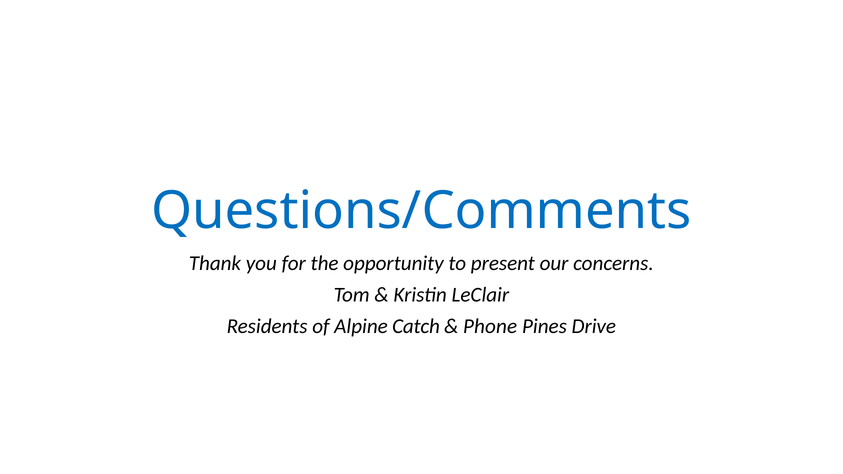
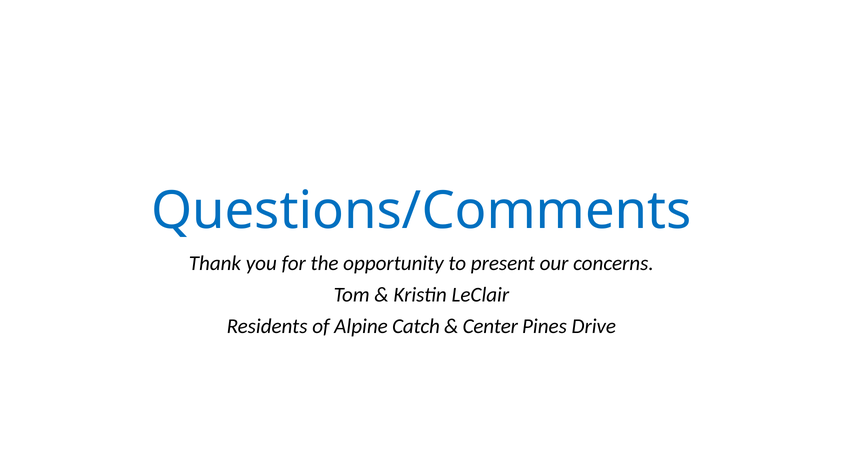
Phone: Phone -> Center (490, 327)
